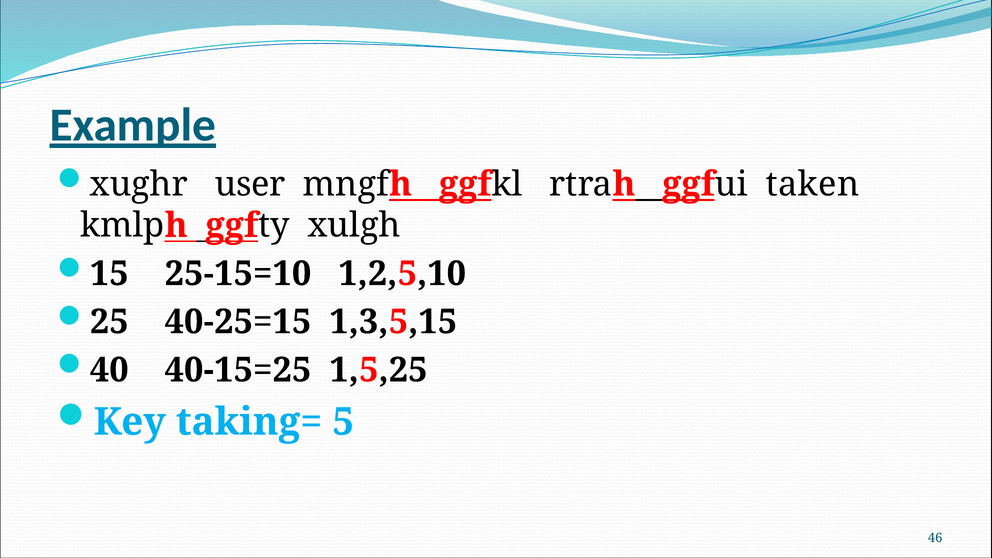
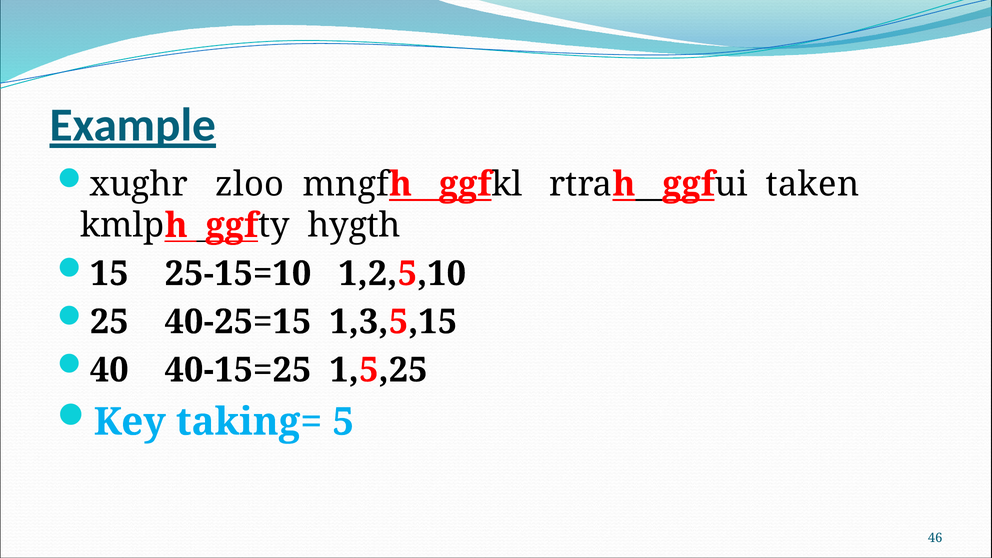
user: user -> zloo (250, 184)
xulgh: xulgh -> hygth (354, 226)
